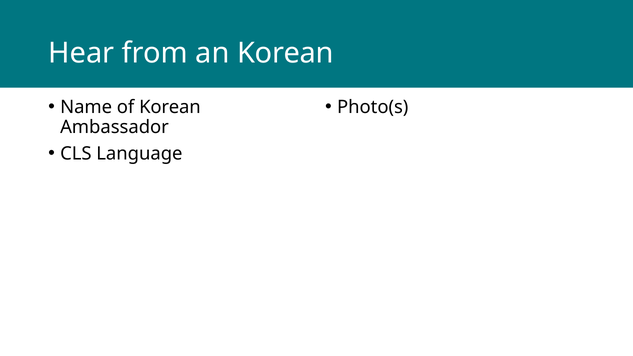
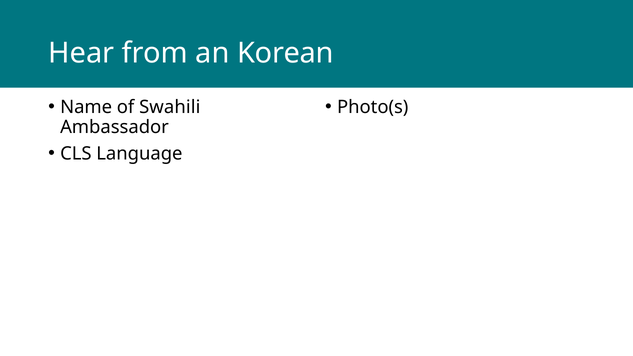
of Korean: Korean -> Swahili (170, 107)
